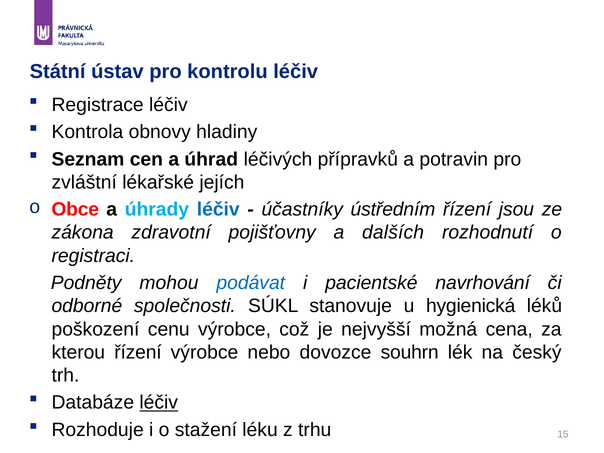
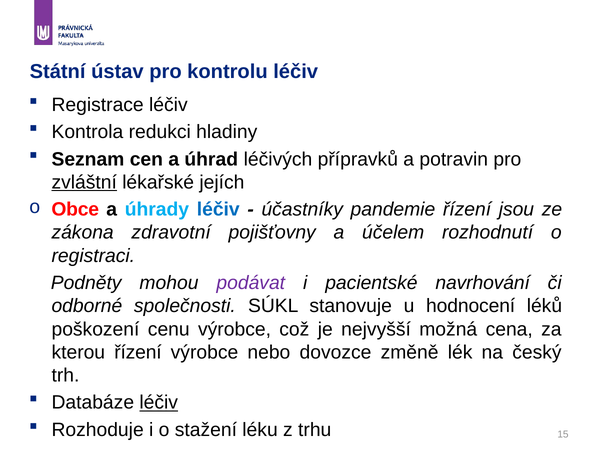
obnovy: obnovy -> redukci (160, 132)
zvláštní underline: none -> present (84, 182)
ústředním: ústředním -> pandemie (393, 209)
dalších: dalších -> účelem (393, 233)
podávat colour: blue -> purple (251, 283)
hygienická: hygienická -> hodnocení (471, 306)
souhrn: souhrn -> změně (410, 352)
